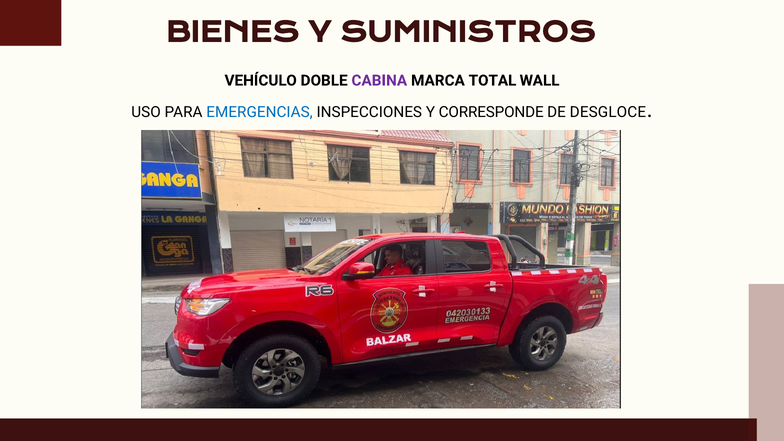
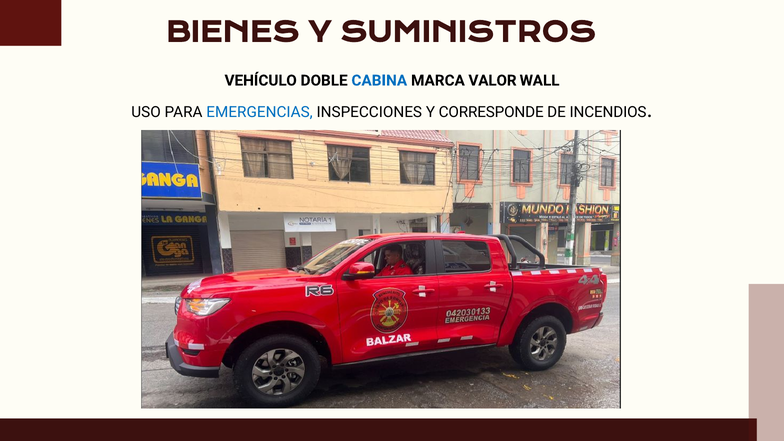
CABINA colour: purple -> blue (379, 81)
TOTAL: TOTAL -> VALOR (493, 81)
DESGLOCE: DESGLOCE -> INCENDIOS (608, 112)
